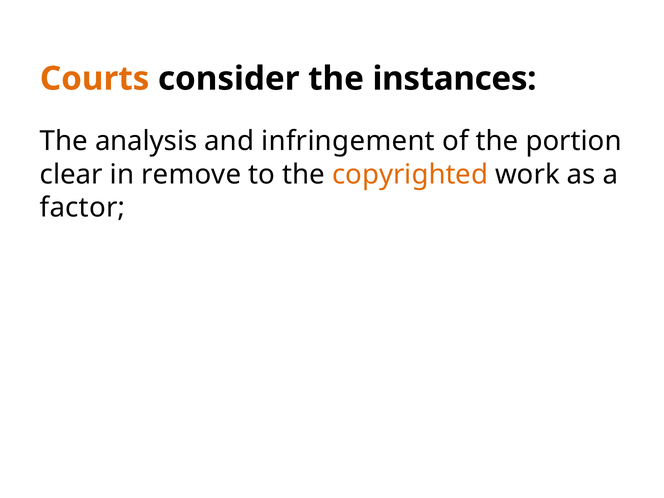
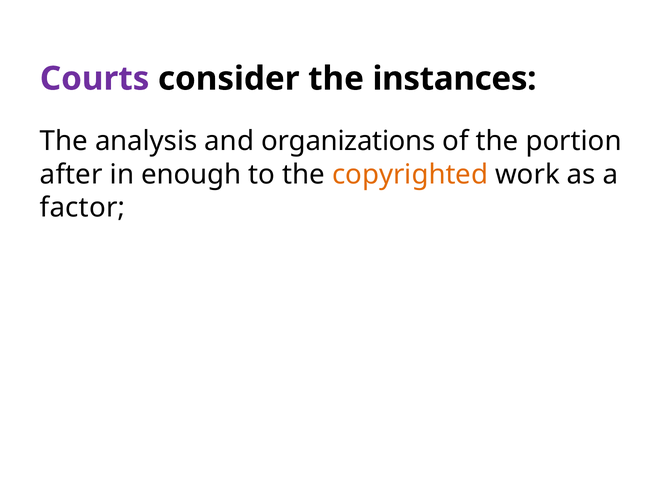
Courts colour: orange -> purple (95, 79)
infringement: infringement -> organizations (348, 141)
clear: clear -> after (71, 175)
remove: remove -> enough (191, 175)
